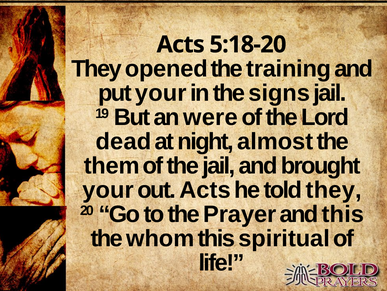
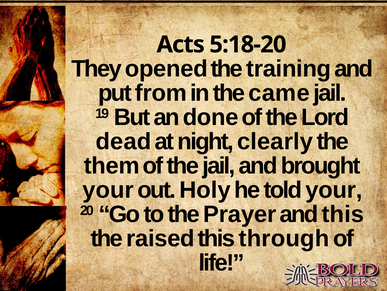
put your: your -> from (161, 93)
signs: signs -> came (279, 93)
were: were -> done (211, 117)
almost: almost -> clearly (275, 141)
out Acts: Acts -> Holy (205, 190)
told they: they -> your (334, 190)
whom: whom -> raised (160, 238)
spiritual: spiritual -> through (284, 238)
